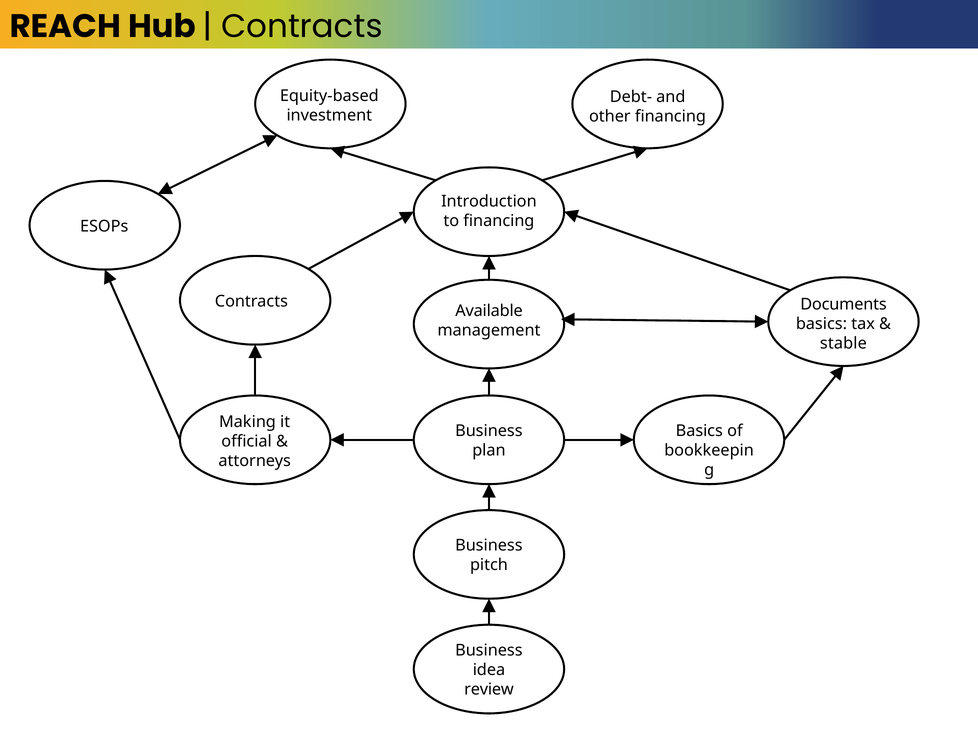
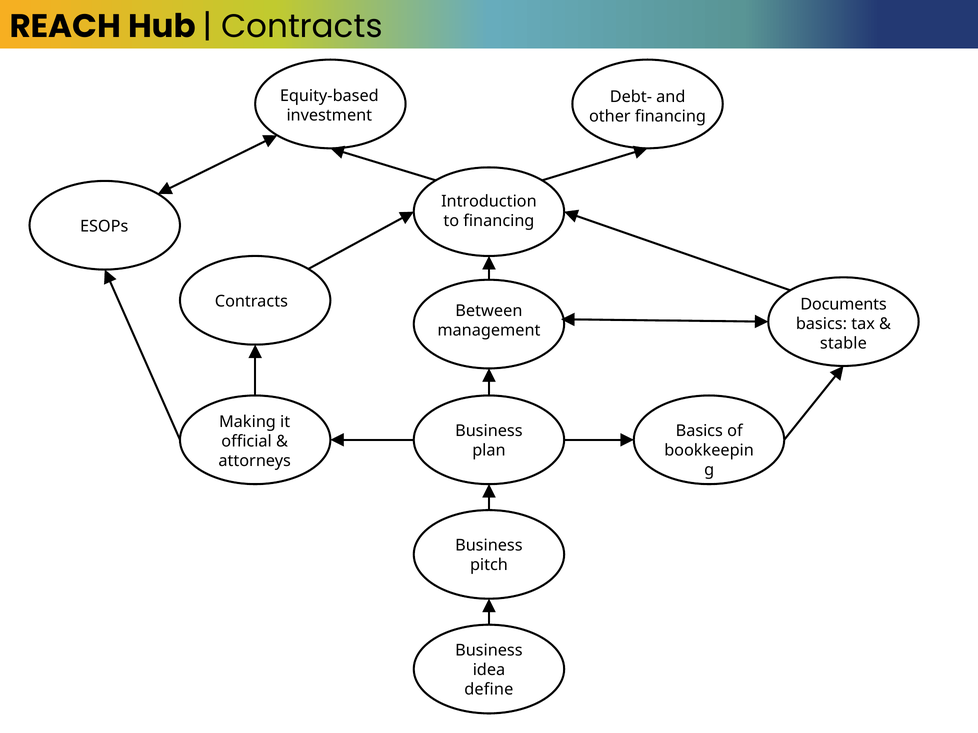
Available: Available -> Between (489, 311)
review: review -> define (489, 690)
